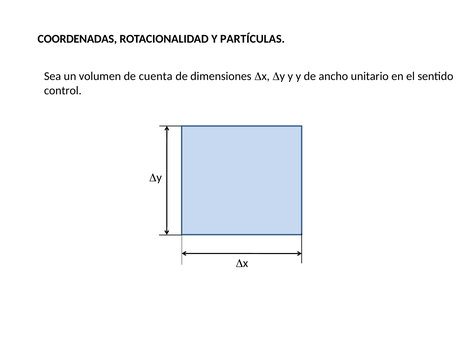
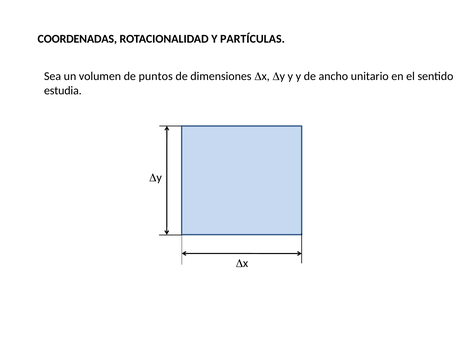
cuenta: cuenta -> puntos (156, 76)
control: control -> estudia (63, 91)
